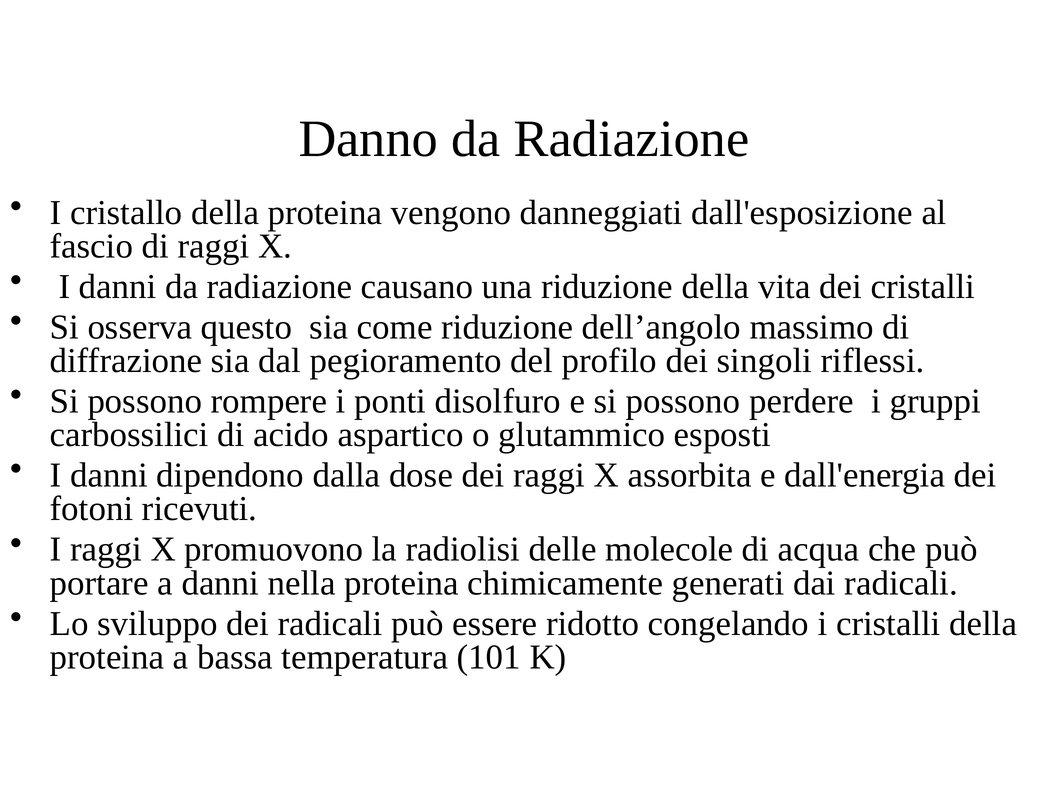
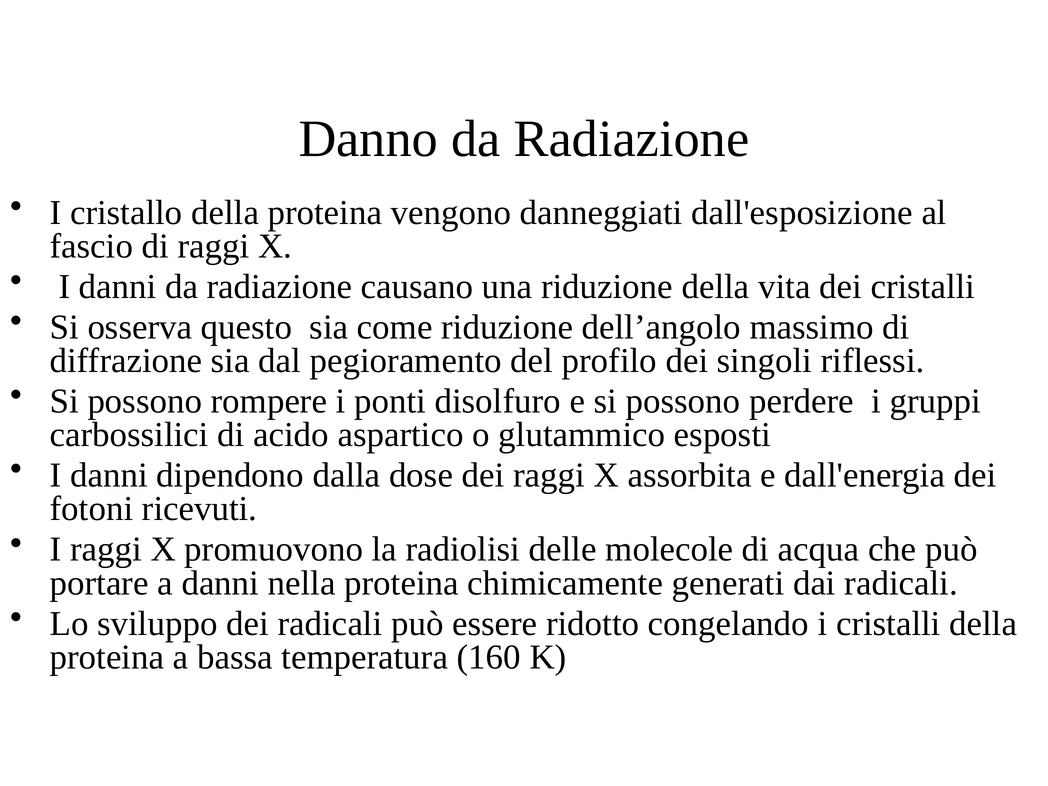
101: 101 -> 160 (489, 657)
